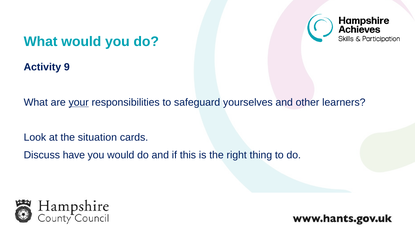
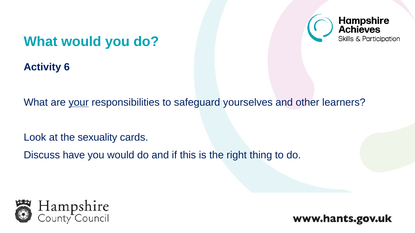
9: 9 -> 6 (67, 67)
situation: situation -> sexuality (97, 138)
